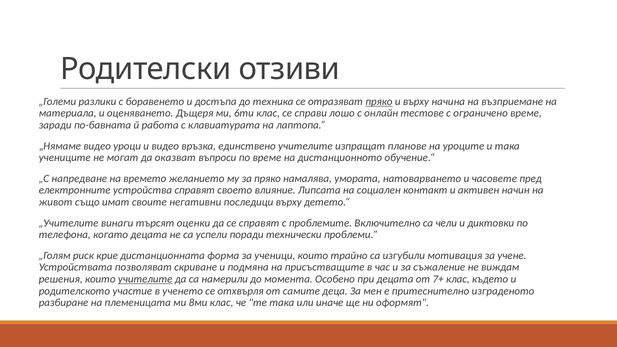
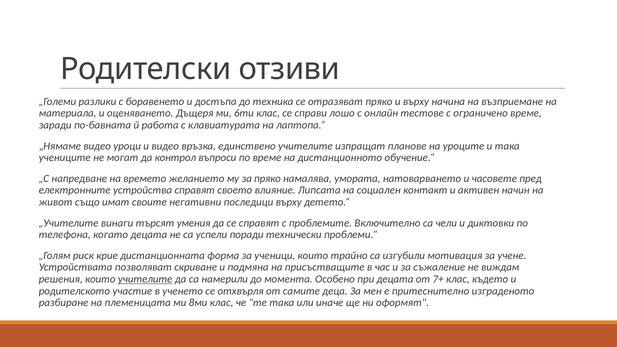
пряко underline: present -> none (379, 102)
оказват: оказват -> контрол (175, 158)
оценки: оценки -> умения (194, 223)
